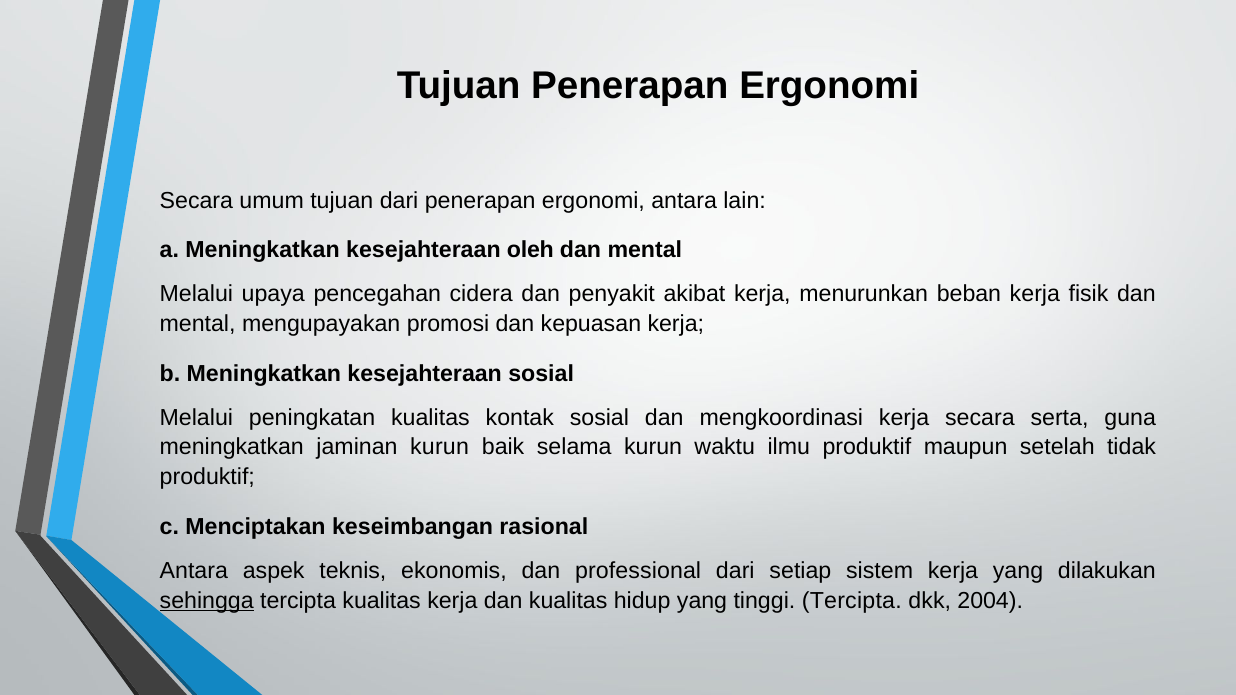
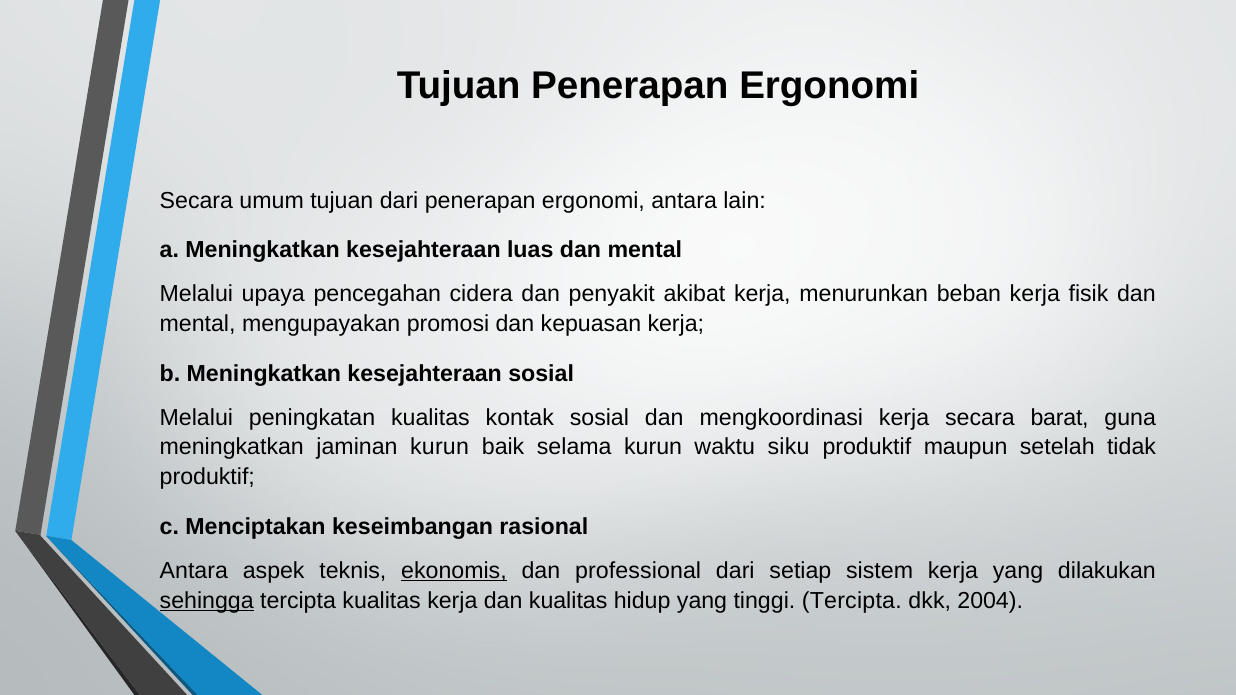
oleh: oleh -> luas (530, 250)
serta: serta -> barat (1060, 418)
ilmu: ilmu -> siku (789, 447)
ekonomis underline: none -> present (454, 571)
